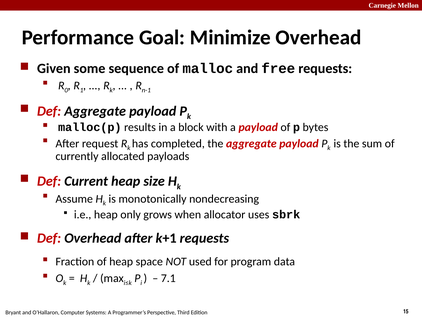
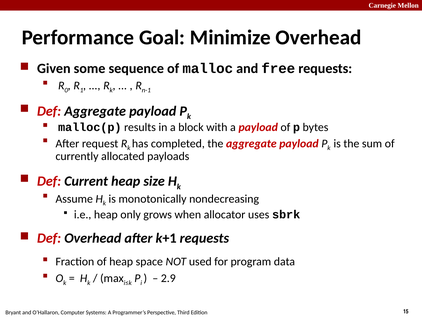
7.1: 7.1 -> 2.9 (168, 278)
